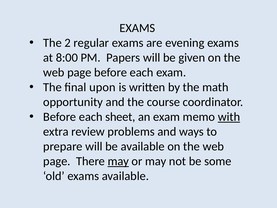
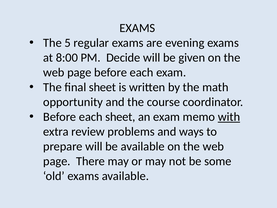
2: 2 -> 5 (68, 43)
Papers: Papers -> Decide (123, 58)
final upon: upon -> sheet (102, 87)
may underline: present -> none (118, 161)
